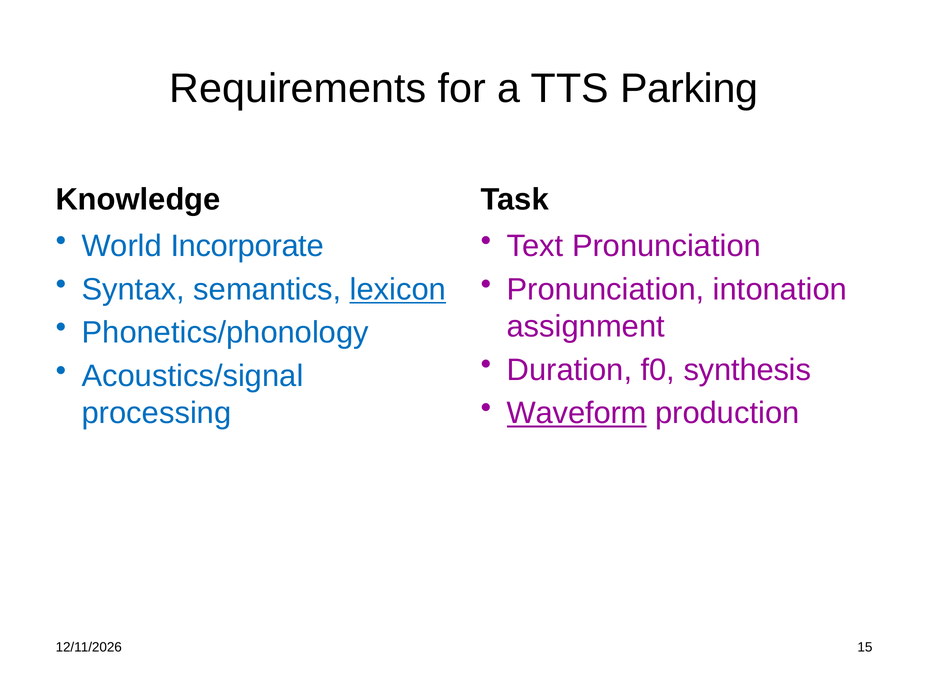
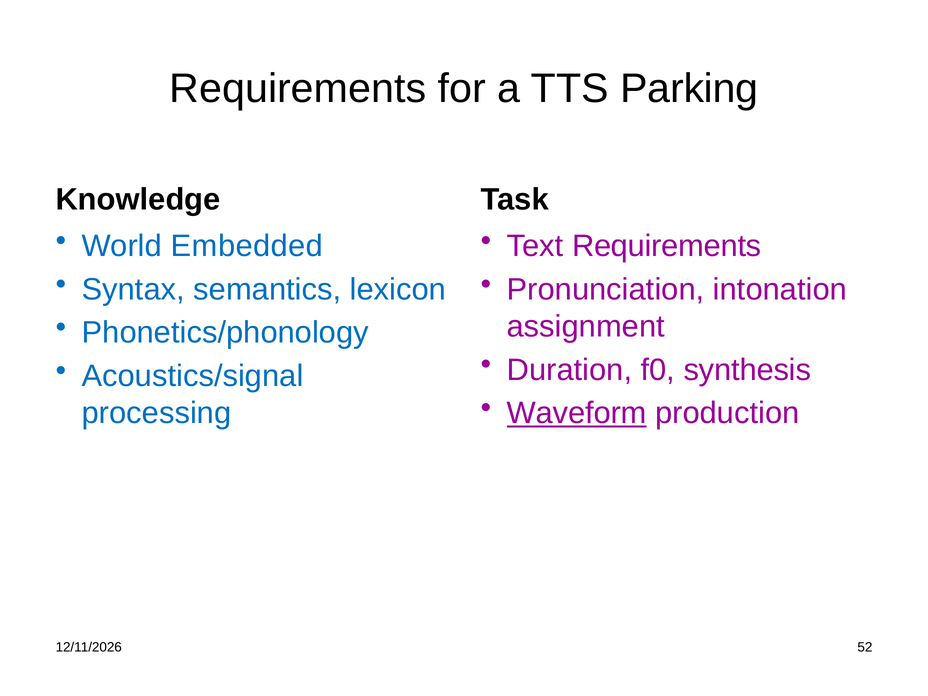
Incorporate: Incorporate -> Embedded (247, 246)
Text Pronunciation: Pronunciation -> Requirements (667, 246)
lexicon underline: present -> none (398, 289)
15: 15 -> 52 (865, 648)
